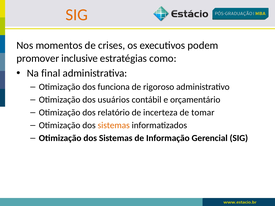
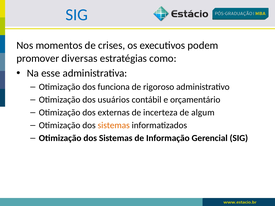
SIG colour: orange -> blue (77, 15)
inclusive: inclusive -> diversas (80, 58)
final: final -> esse (51, 73)
relatório: relatório -> externas (114, 113)
tomar: tomar -> algum (203, 113)
